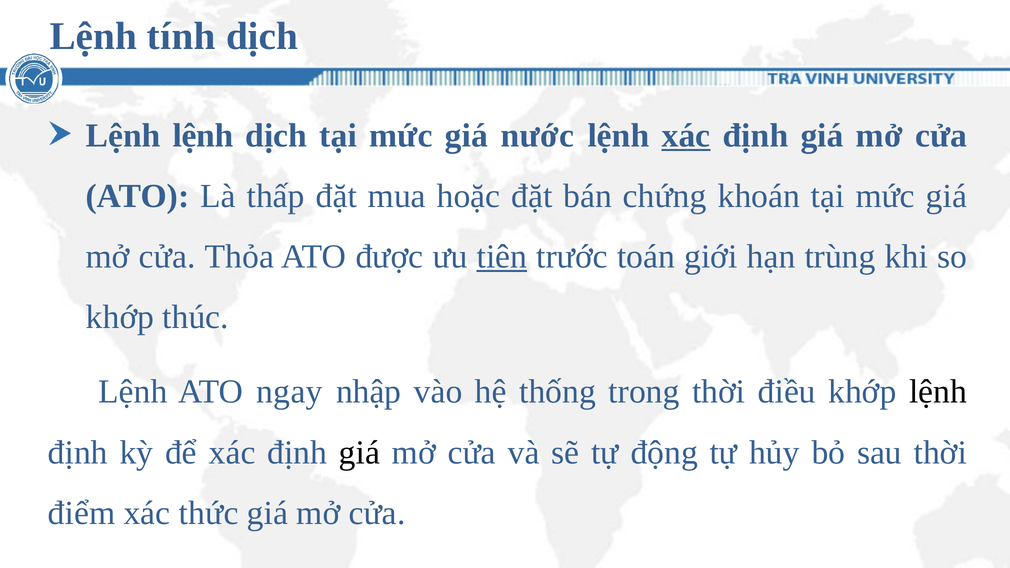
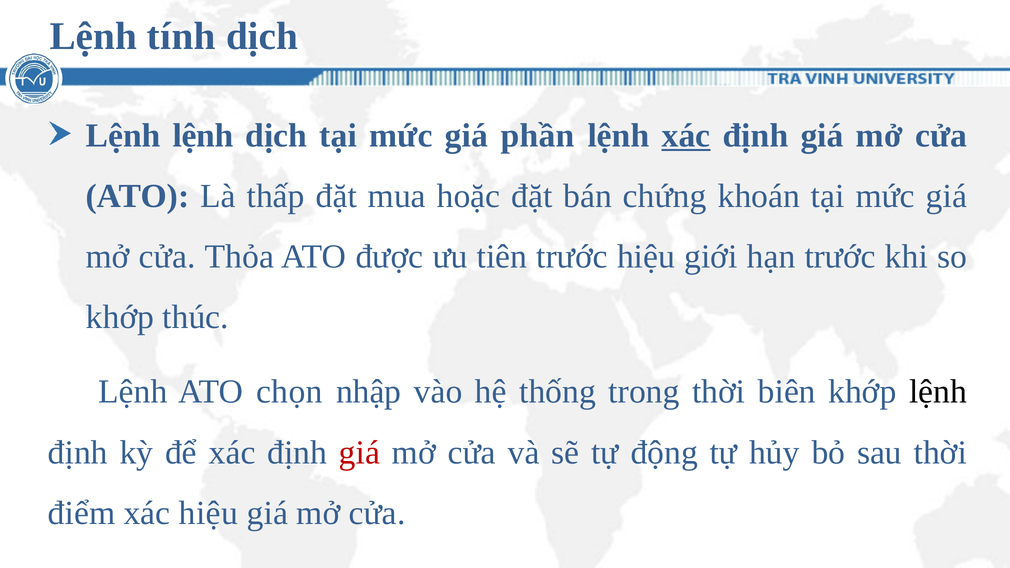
nước: nước -> phần (538, 135)
tiên underline: present -> none (502, 257)
trước toán: toán -> hiệu (646, 257)
hạn trùng: trùng -> trước (840, 257)
ngay: ngay -> chọn (289, 392)
điều: điều -> biên (787, 392)
giá colour: black -> red (360, 453)
xác thức: thức -> hiệu (208, 513)
